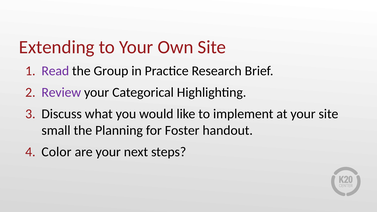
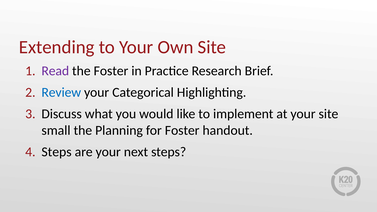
the Group: Group -> Foster (111, 71)
Review colour: purple -> blue (61, 92)
Color: Color -> Steps (57, 152)
